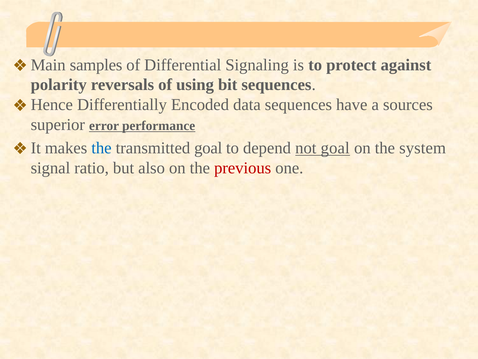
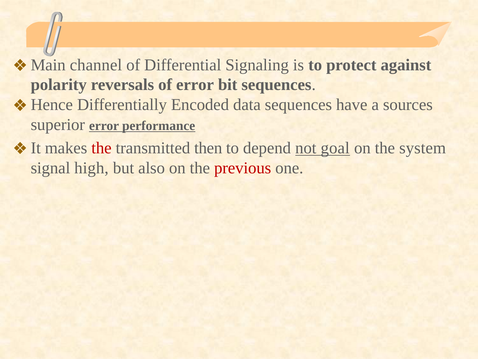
samples: samples -> channel (96, 65)
of using: using -> error (195, 85)
the colour: blue -> red (101, 148)
transmitted goal: goal -> then (208, 148)
ratio: ratio -> high (91, 168)
